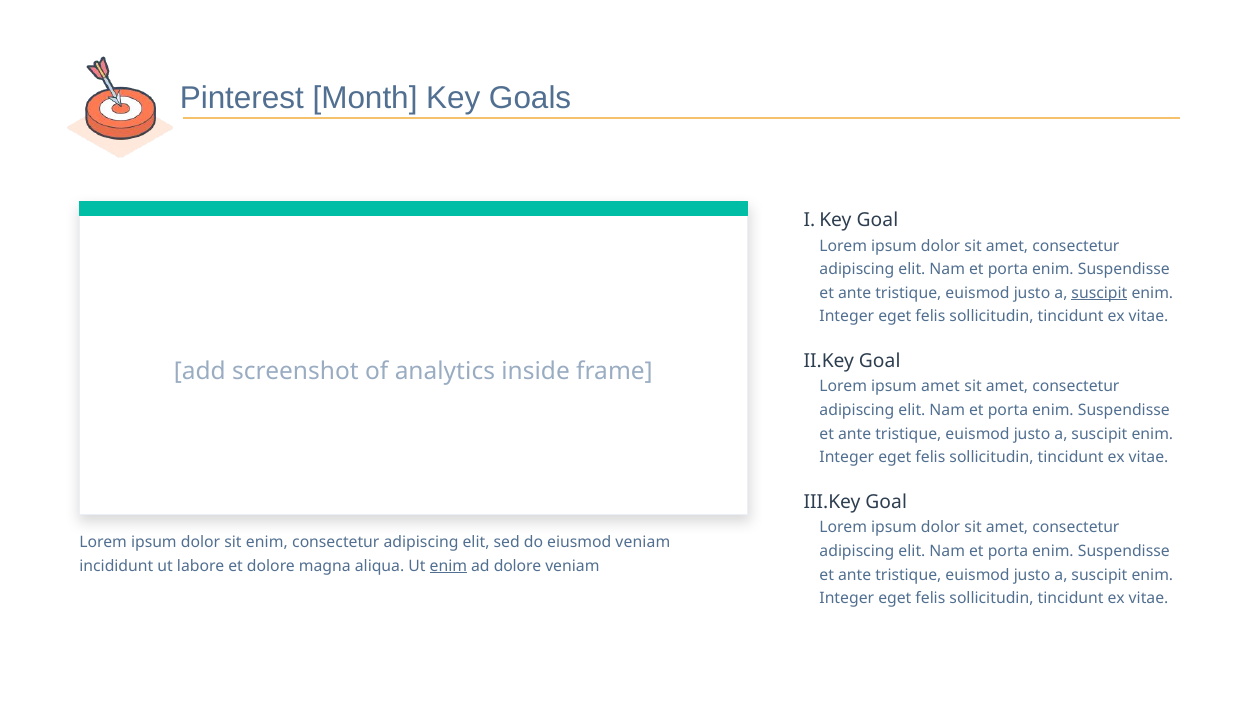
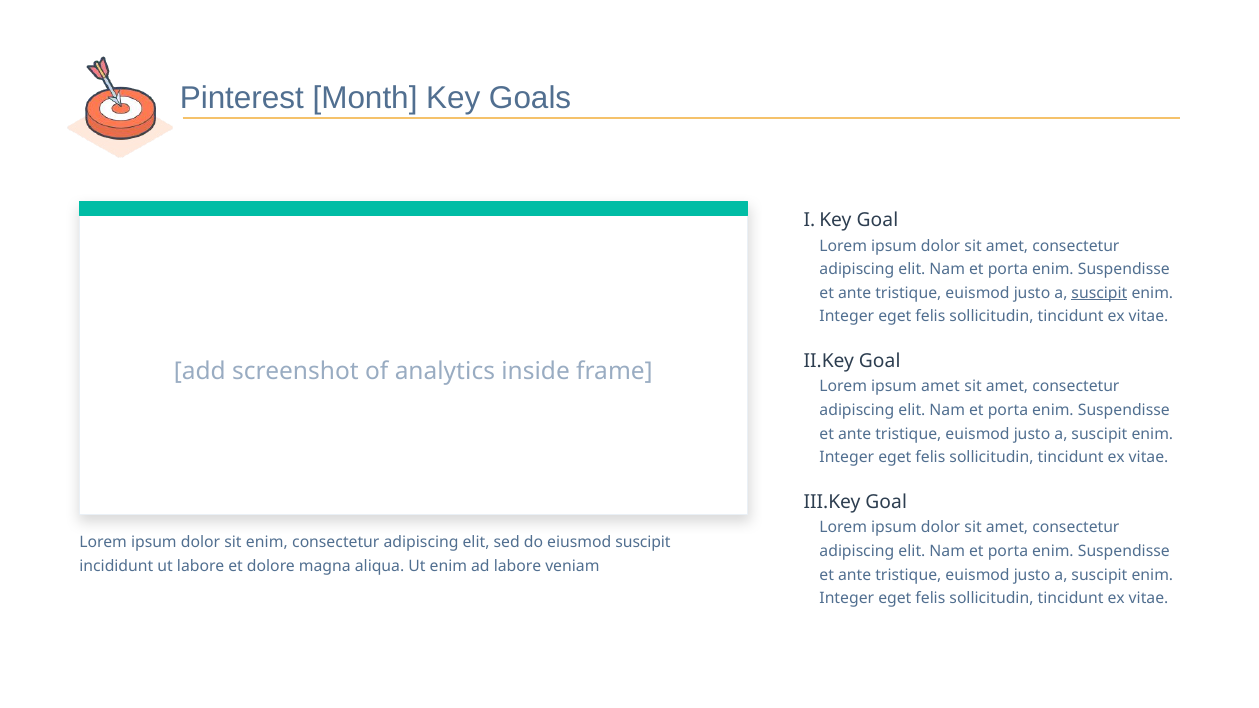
eiusmod veniam: veniam -> suscipit (643, 543)
enim underline: present -> none (448, 566)
ad dolore: dolore -> labore (517, 566)
